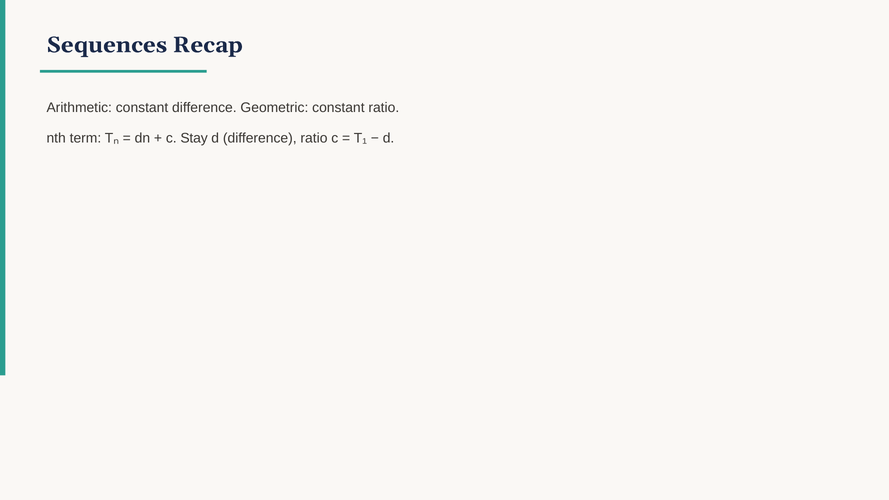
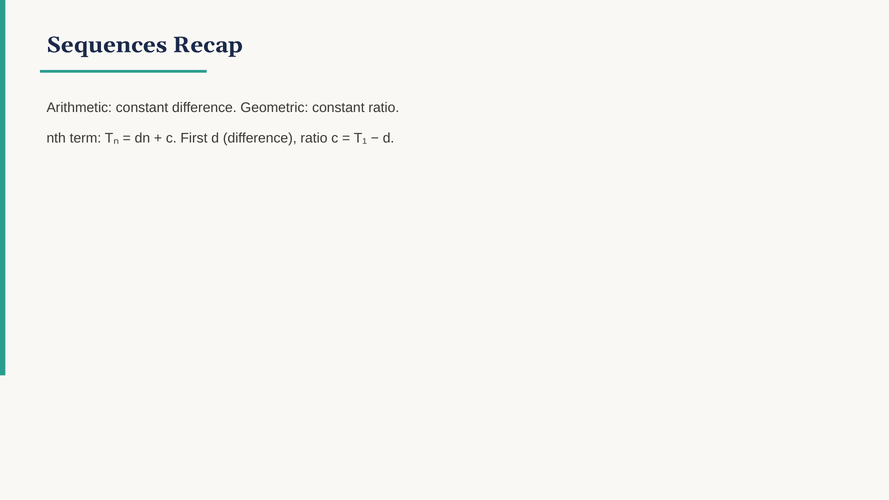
Stay: Stay -> First (194, 138)
